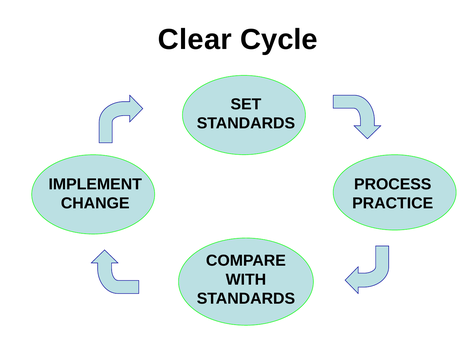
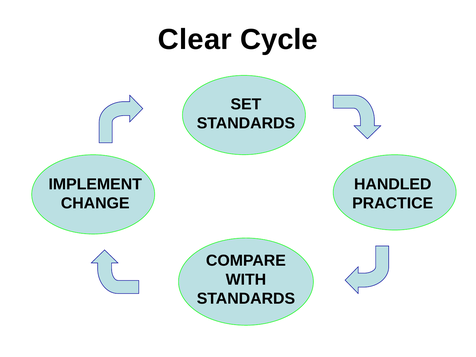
PROCESS: PROCESS -> HANDLED (393, 184)
